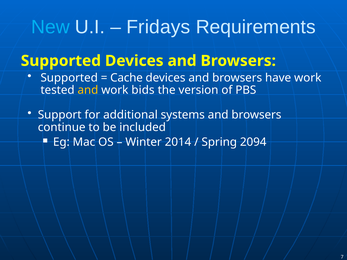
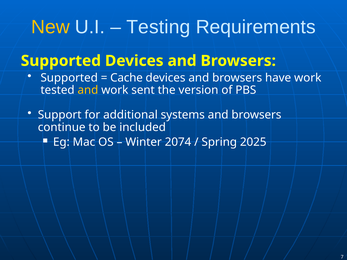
New colour: light blue -> yellow (50, 27)
Fridays: Fridays -> Testing (158, 27)
bids: bids -> sent (143, 90)
2014: 2014 -> 2074 (178, 142)
2094: 2094 -> 2025 (253, 142)
